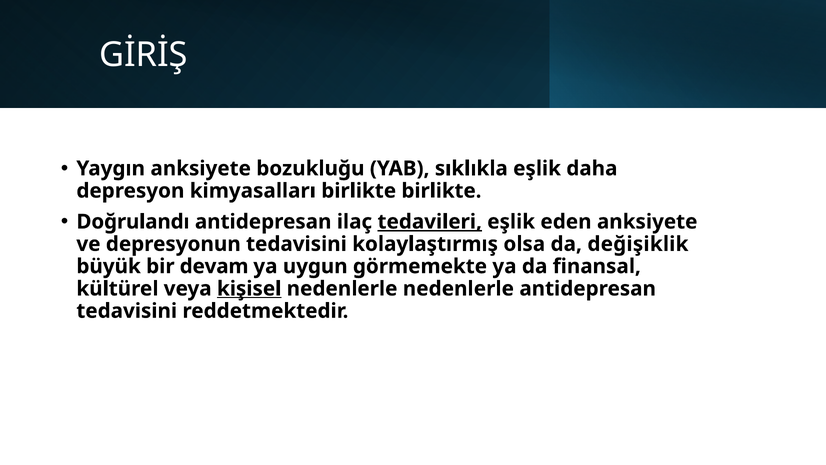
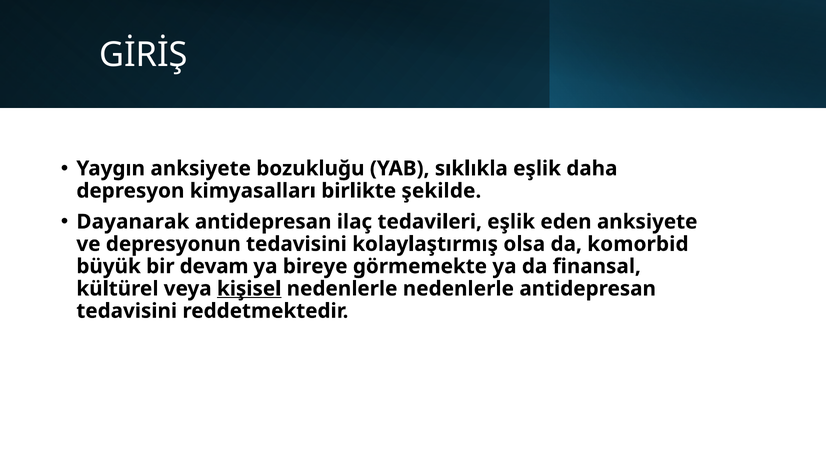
birlikte birlikte: birlikte -> şekilde (441, 191)
Doğrulandı: Doğrulandı -> Dayanarak (133, 222)
tedavileri underline: present -> none (430, 222)
değişiklik: değişiklik -> komorbid (638, 244)
uygun: uygun -> bireye (315, 266)
